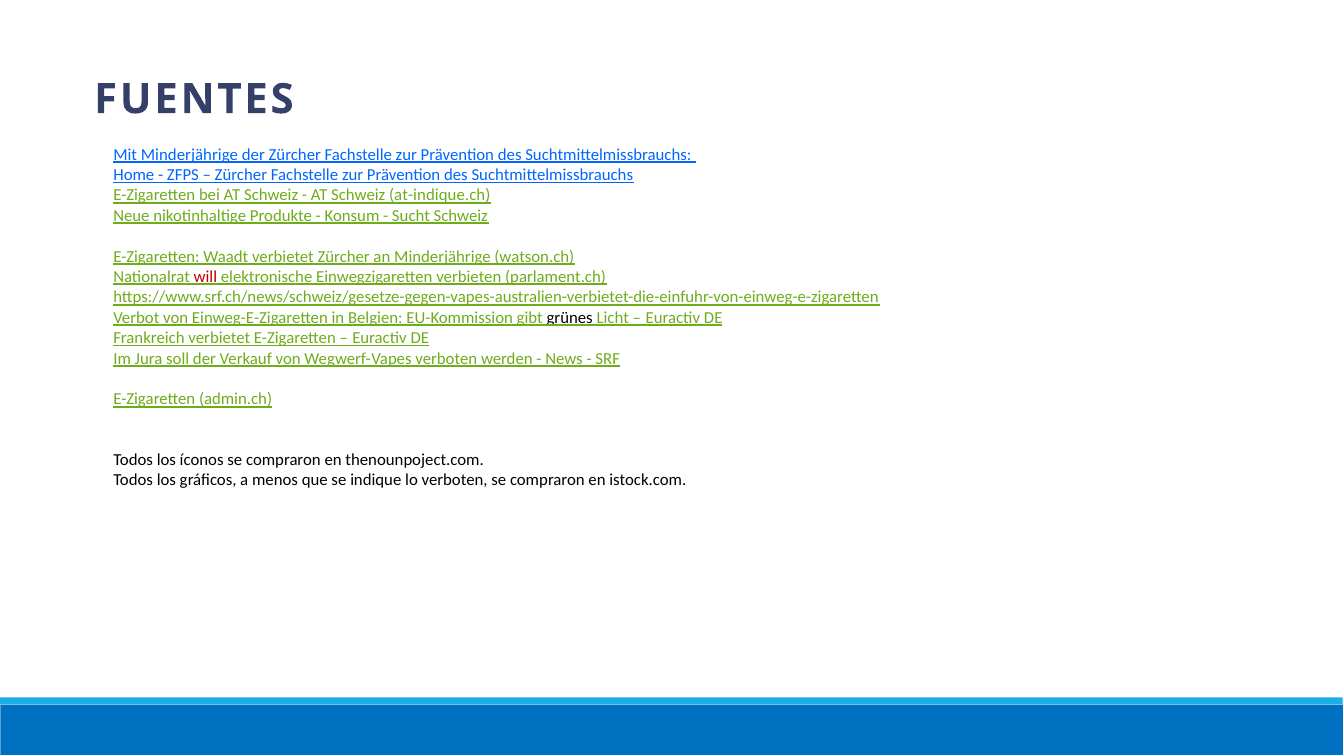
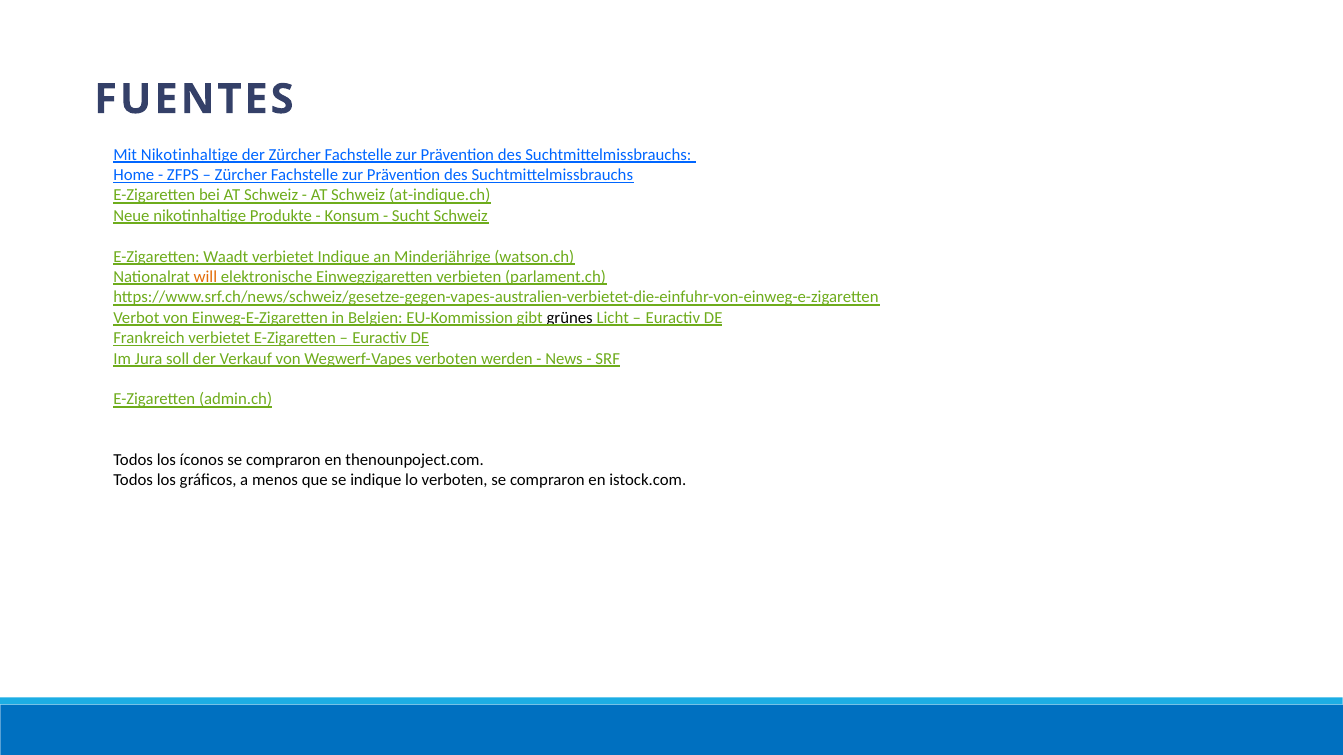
Mit Minderjährige: Minderjährige -> Nikotinhaltige (189, 155)
verbietet Zürcher: Zürcher -> Indique (344, 257)
will colour: red -> orange (205, 277)
